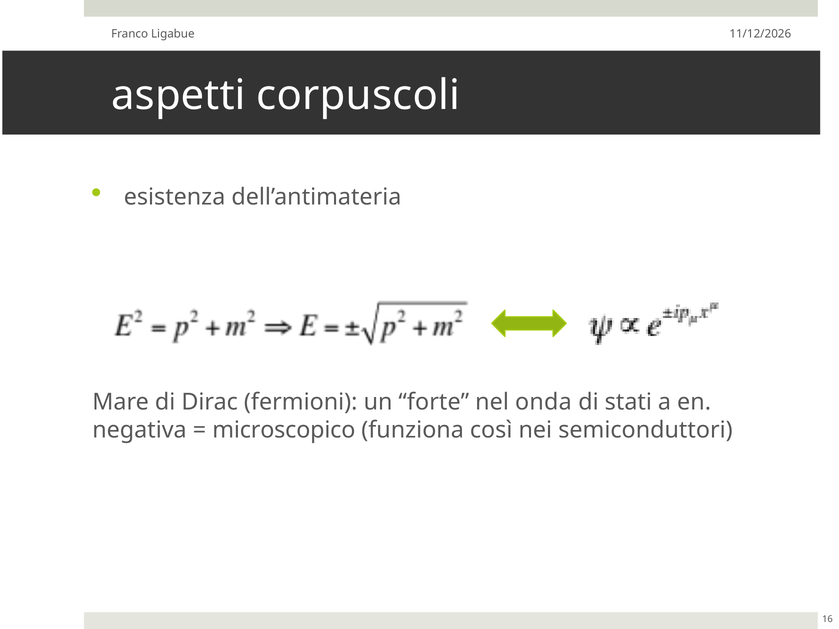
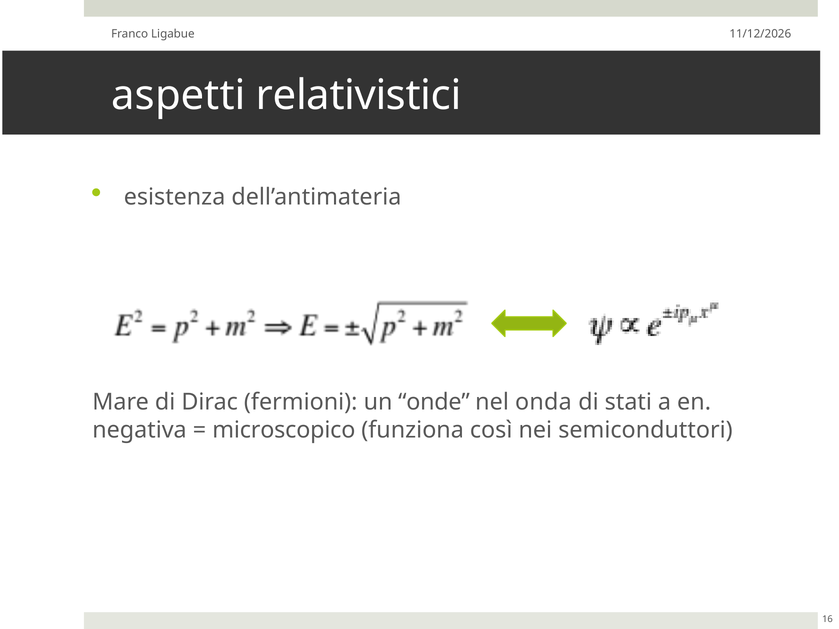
corpuscoli: corpuscoli -> relativistici (359, 96)
forte: forte -> onde (434, 402)
